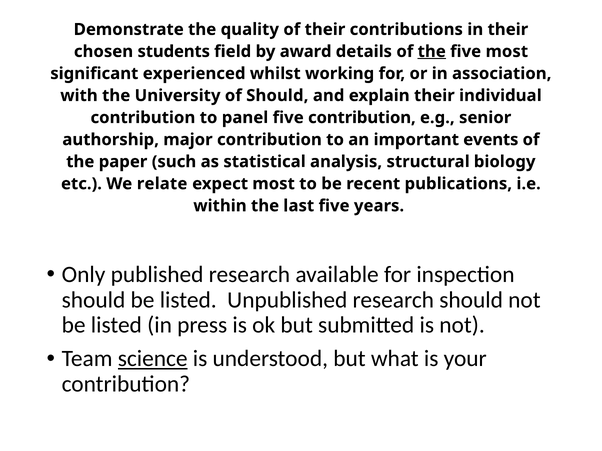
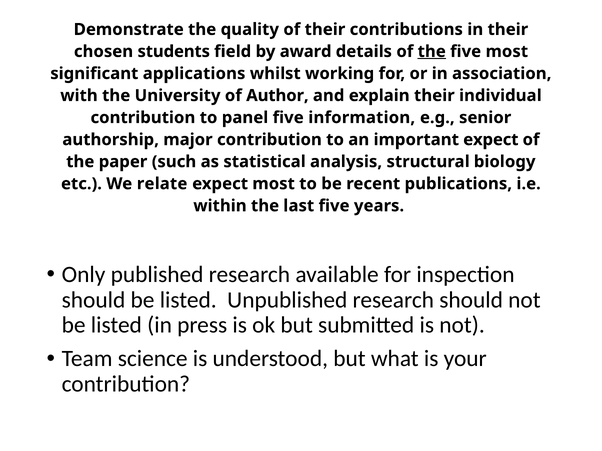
experienced: experienced -> applications (194, 74)
of Should: Should -> Author (277, 96)
five contribution: contribution -> information (362, 118)
important events: events -> expect (491, 140)
science underline: present -> none (153, 359)
